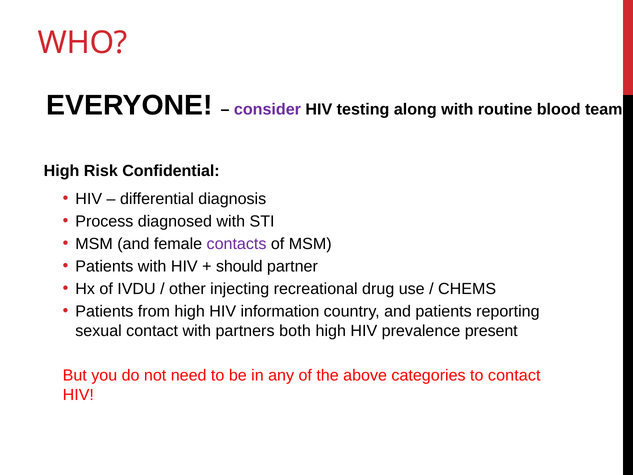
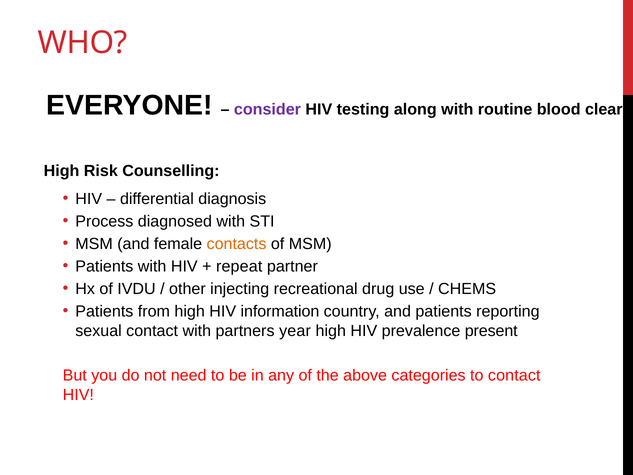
team: team -> clear (604, 109)
Confidential: Confidential -> Counselling (171, 171)
contacts colour: purple -> orange (237, 244)
should: should -> repeat (239, 266)
both: both -> year (295, 331)
